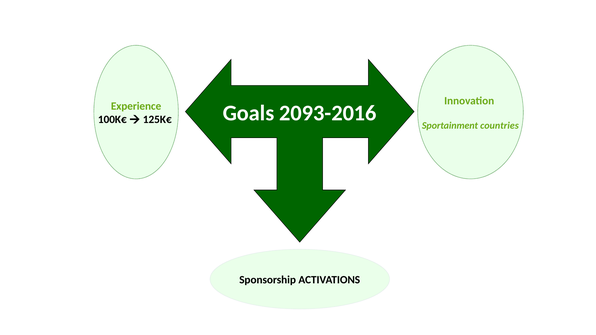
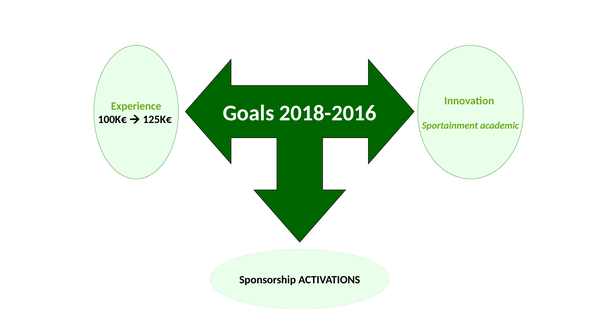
2093-2016: 2093-2016 -> 2018-2016 (328, 113)
countries: countries -> academic (500, 126)
